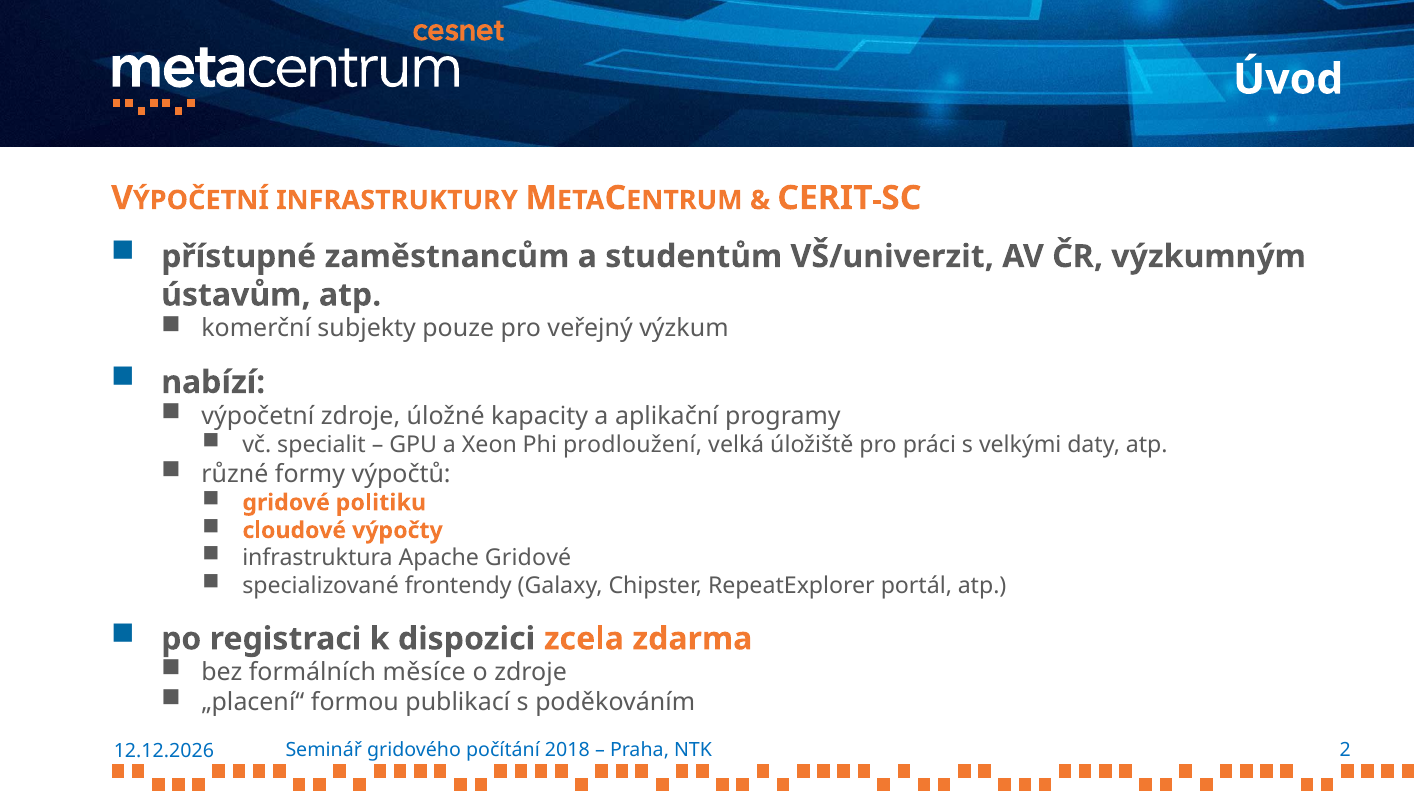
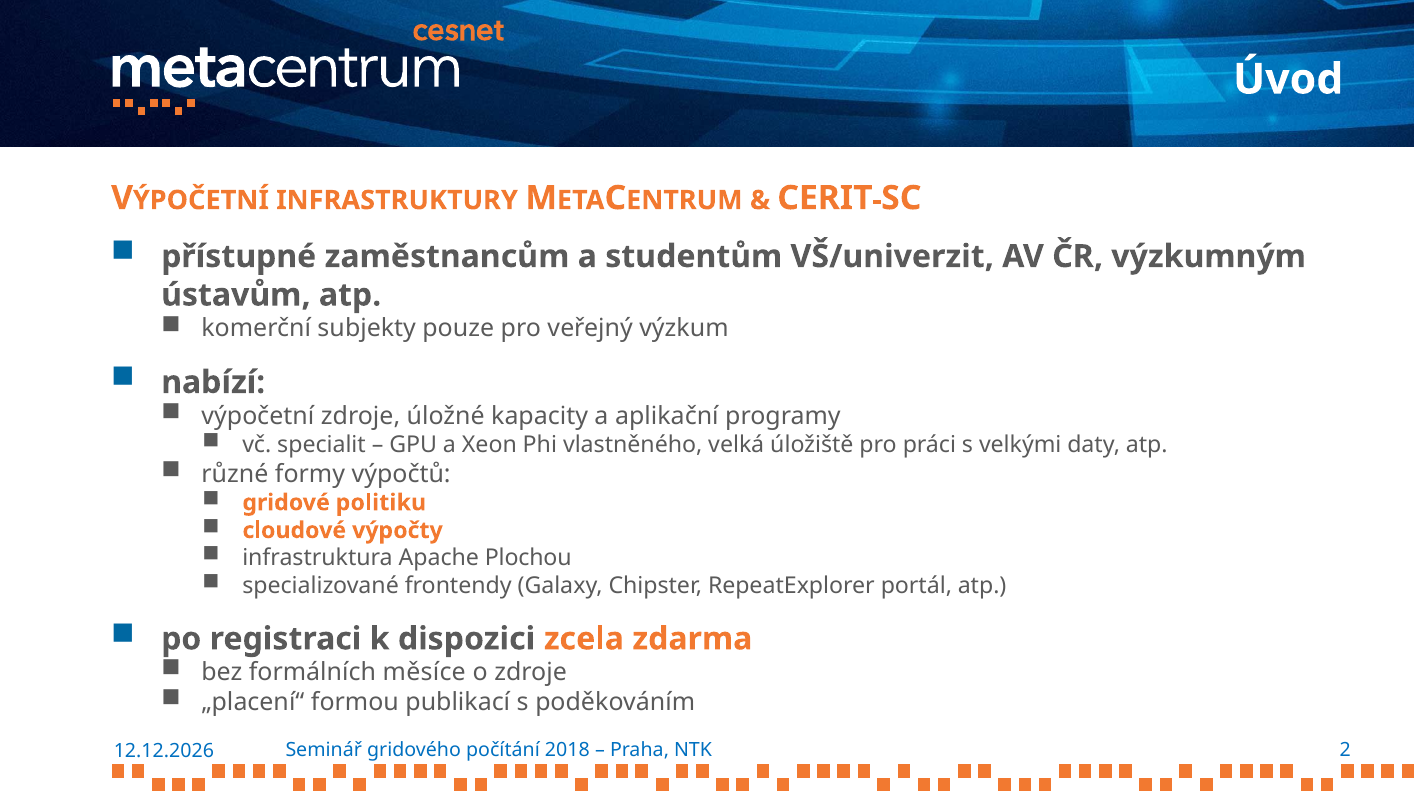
prodloužení: prodloužení -> vlastněného (633, 445)
Apache Gridové: Gridové -> Plochou (528, 559)
